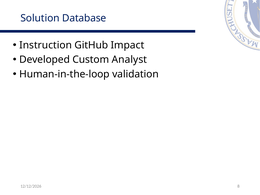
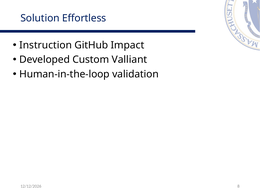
Database: Database -> Effortless (84, 18)
Analyst: Analyst -> Valliant (129, 60)
